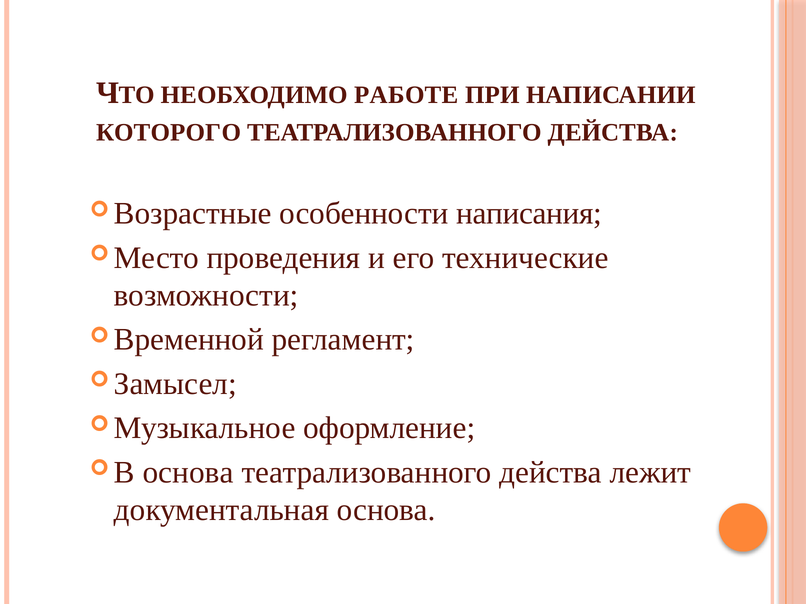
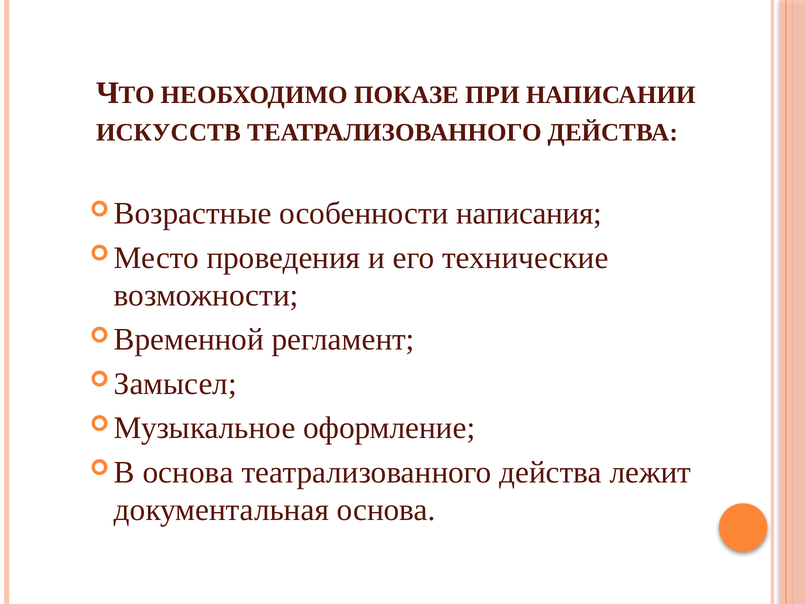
РАБОТЕ: РАБОТЕ -> ПОКАЗЕ (407, 95)
КОТОРОГО: КОТОРОГО -> ИСКУССТВ (169, 133)
